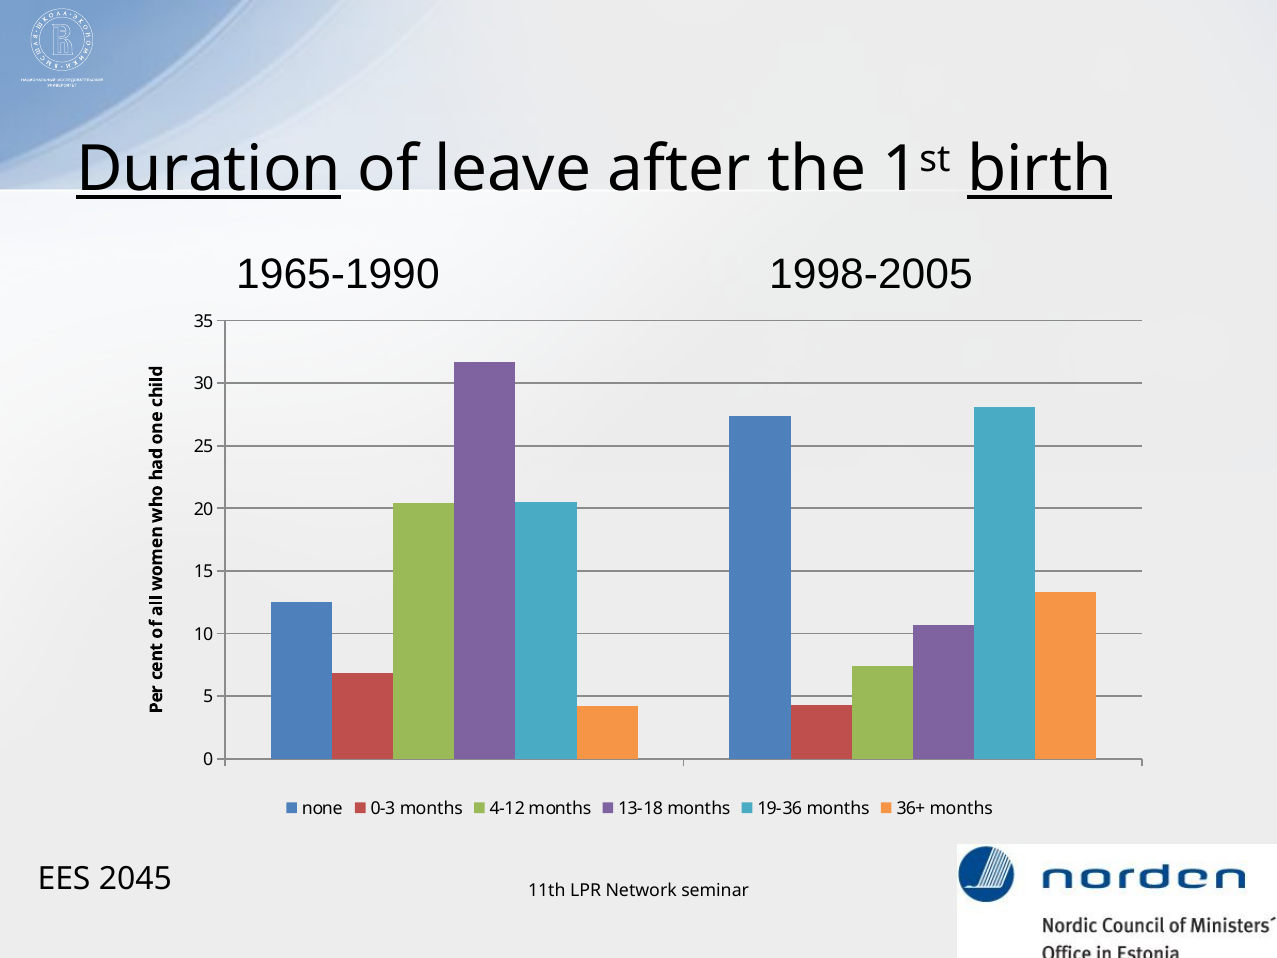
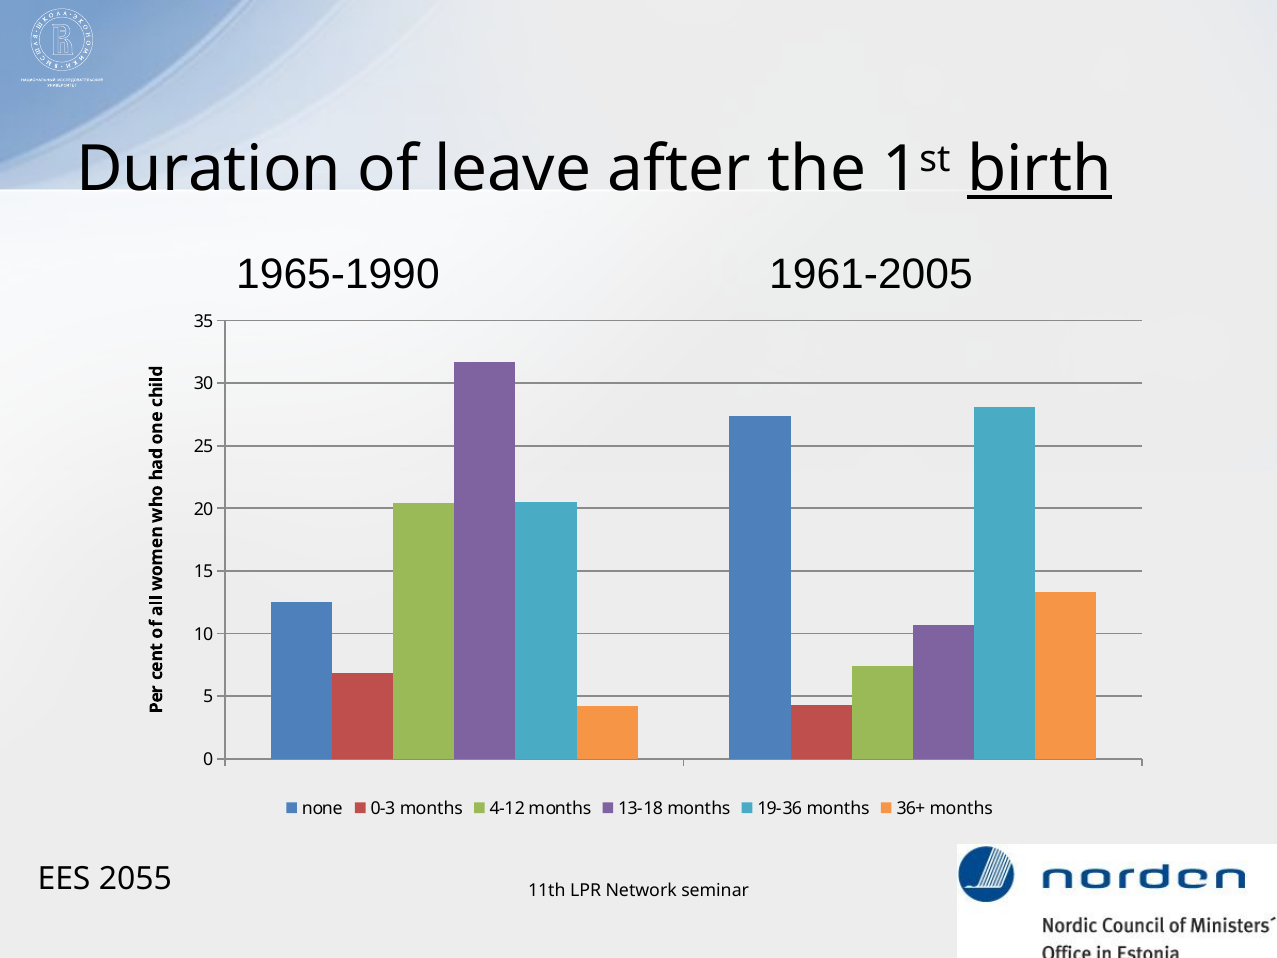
Duration underline: present -> none (209, 170)
1998-2005: 1998-2005 -> 1961-2005 (871, 274)
2045: 2045 -> 2055 (135, 879)
